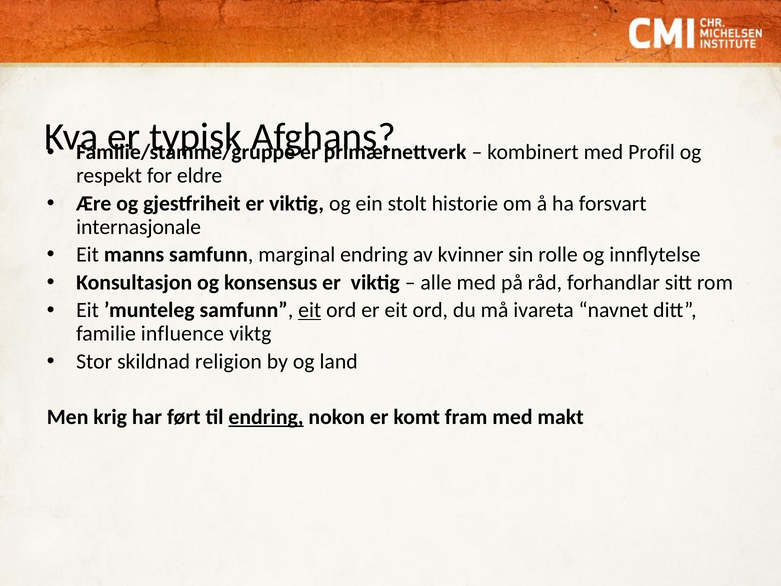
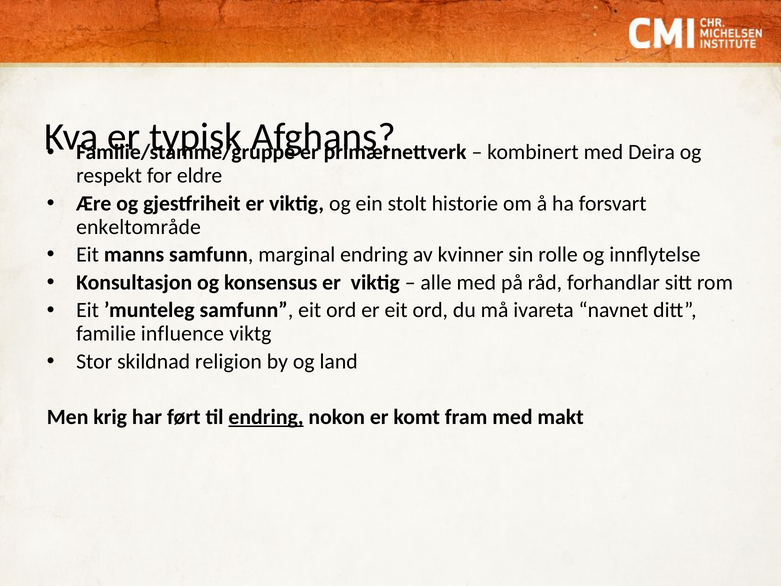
Profil: Profil -> Deira (652, 152)
internasjonale: internasjonale -> enkeltområde (138, 227)
eit underline: present -> none (310, 310)
